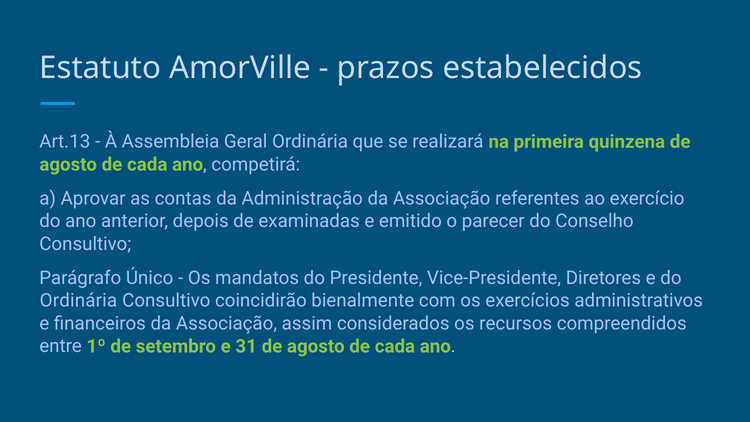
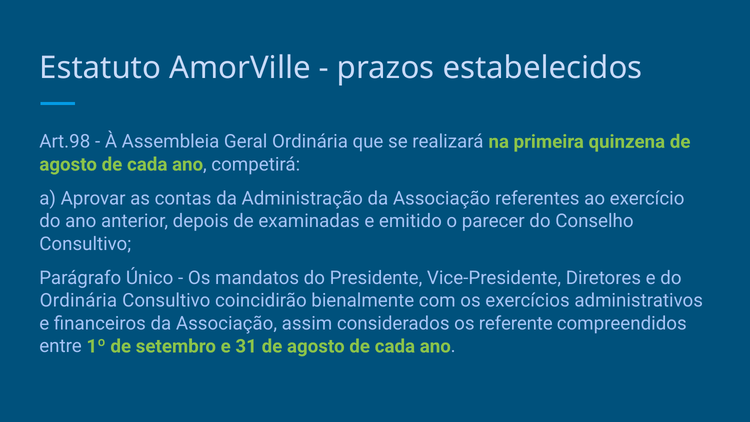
Art.13: Art.13 -> Art.98 (65, 142)
recursos: recursos -> referente (516, 323)
